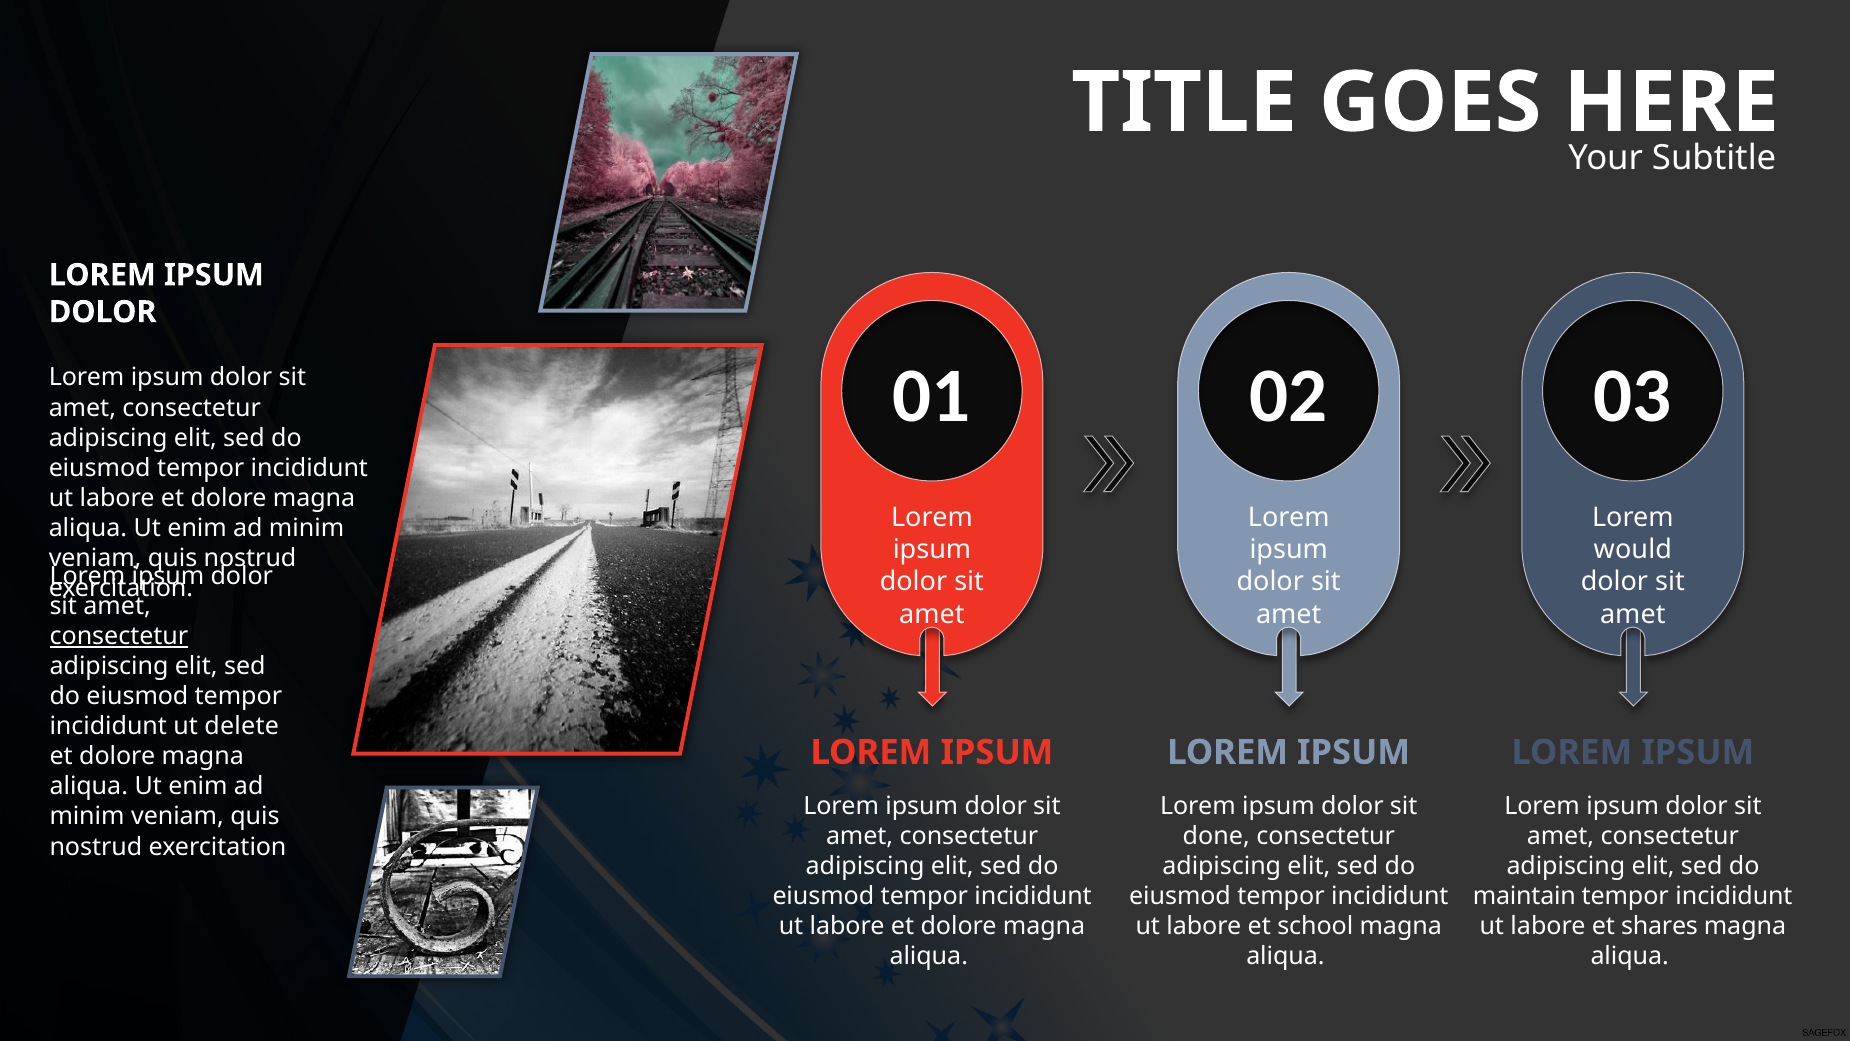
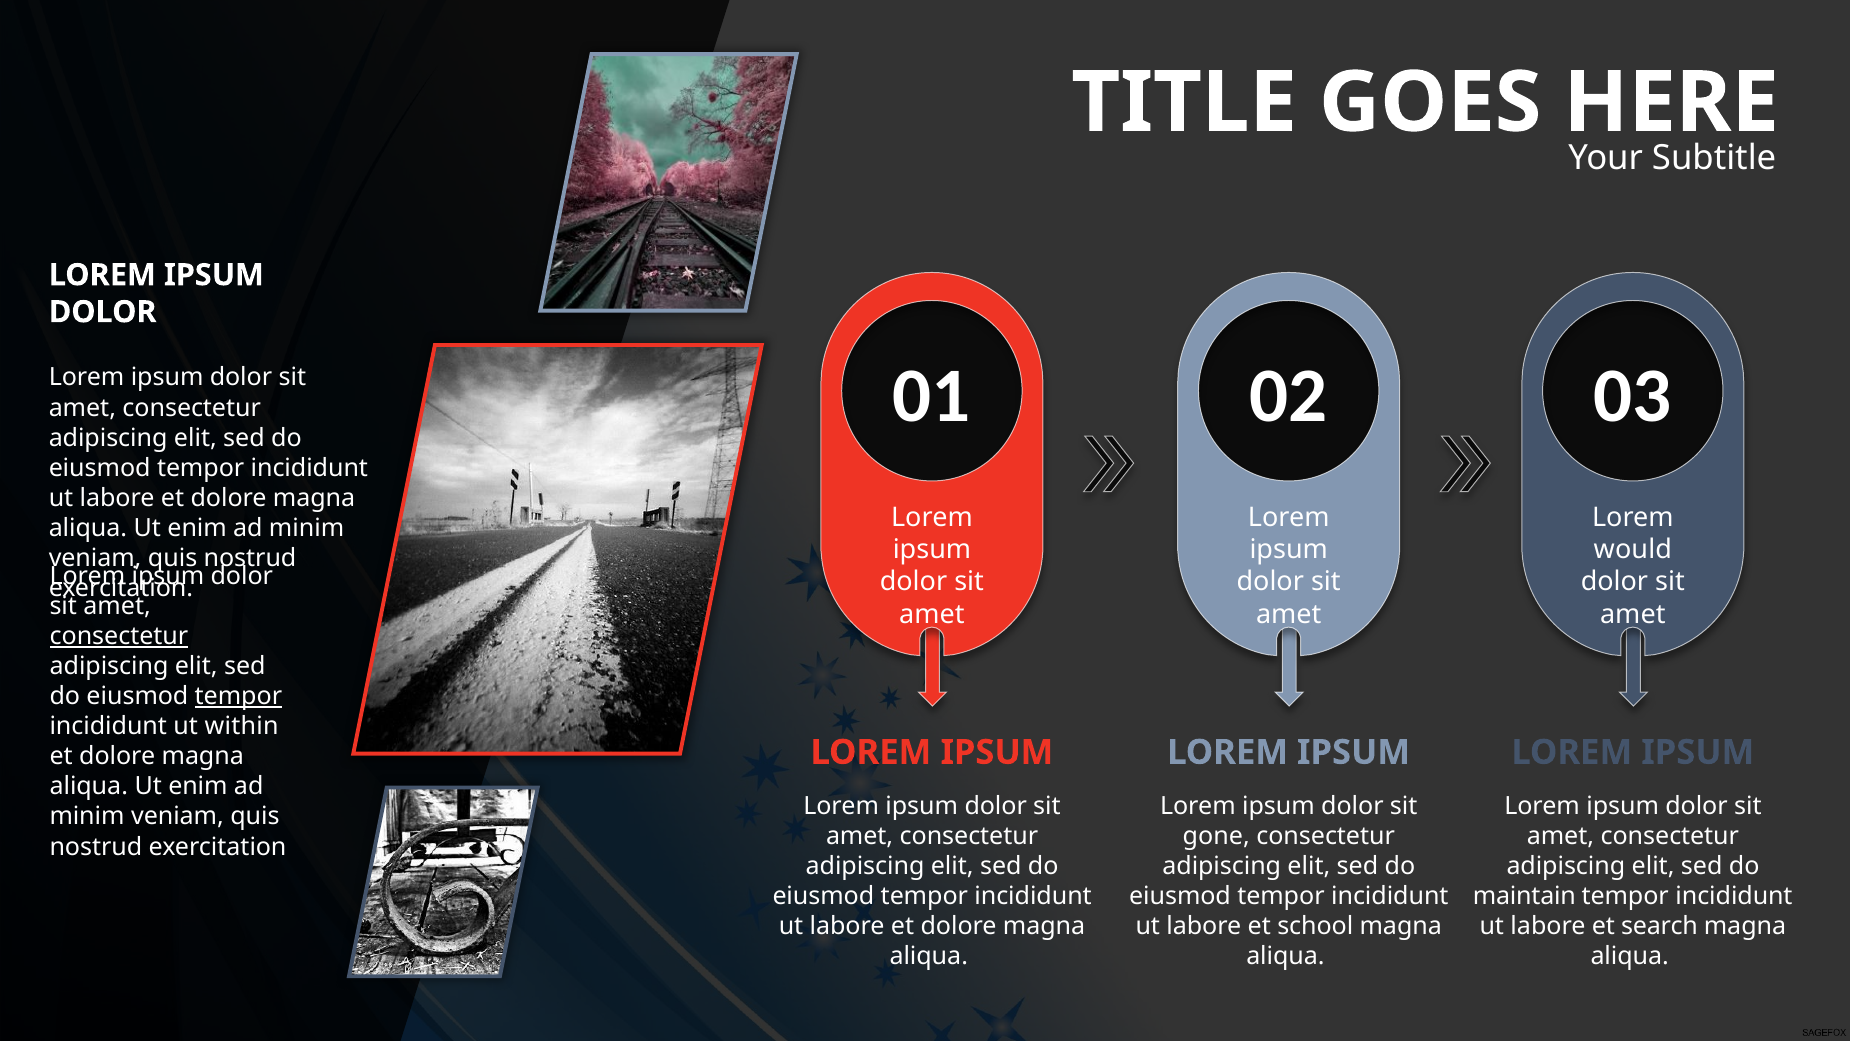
tempor underline: none -> present (238, 696)
delete: delete -> within (242, 726)
done: done -> gone (1216, 836)
shares: shares -> search (1660, 926)
